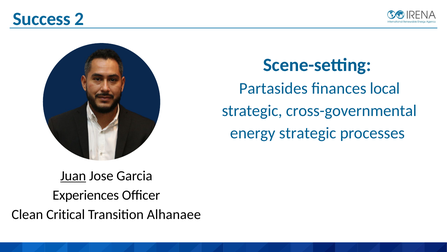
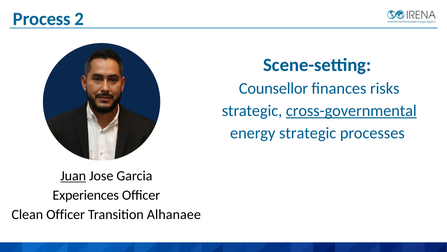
Success: Success -> Process (42, 19)
Partasides: Partasides -> Counsellor (273, 88)
local: local -> risks (385, 88)
cross-governmental underline: none -> present (351, 111)
Clean Critical: Critical -> Officer (66, 214)
